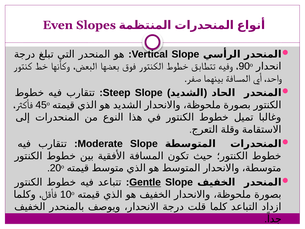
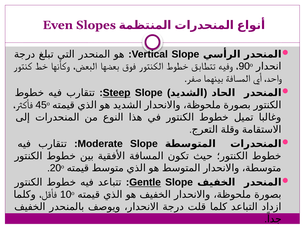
Steep underline: none -> present (117, 93)
